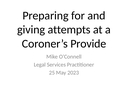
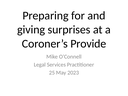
attempts: attempts -> surprises (69, 30)
